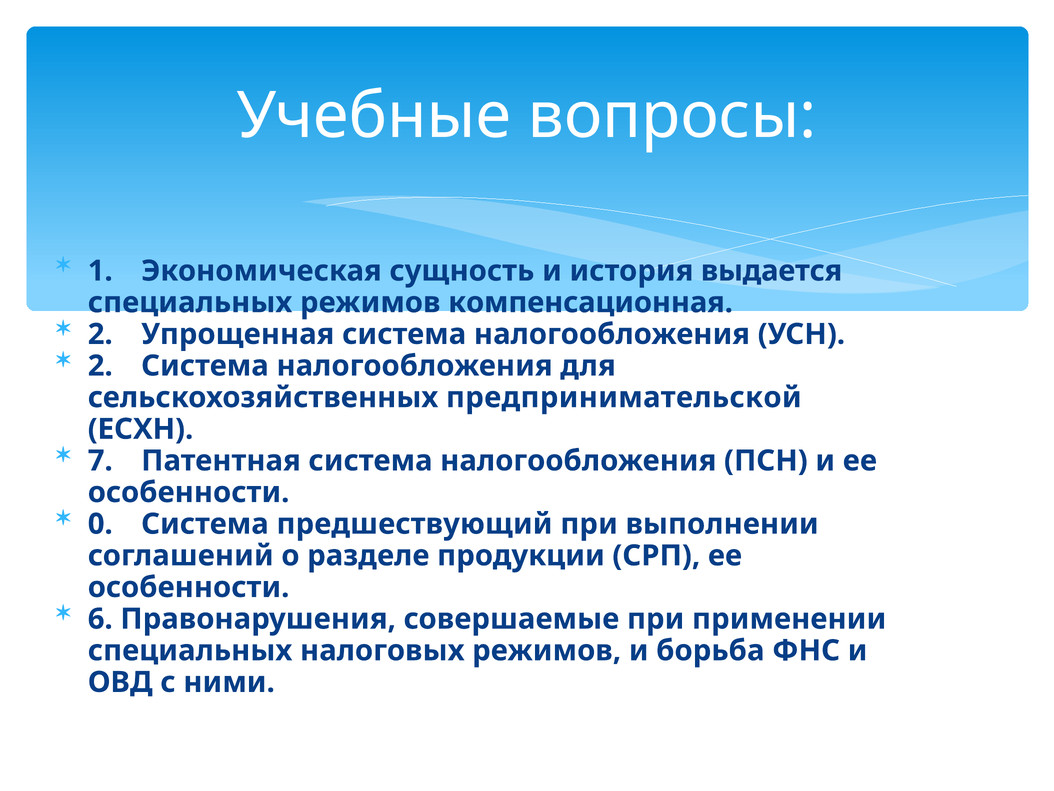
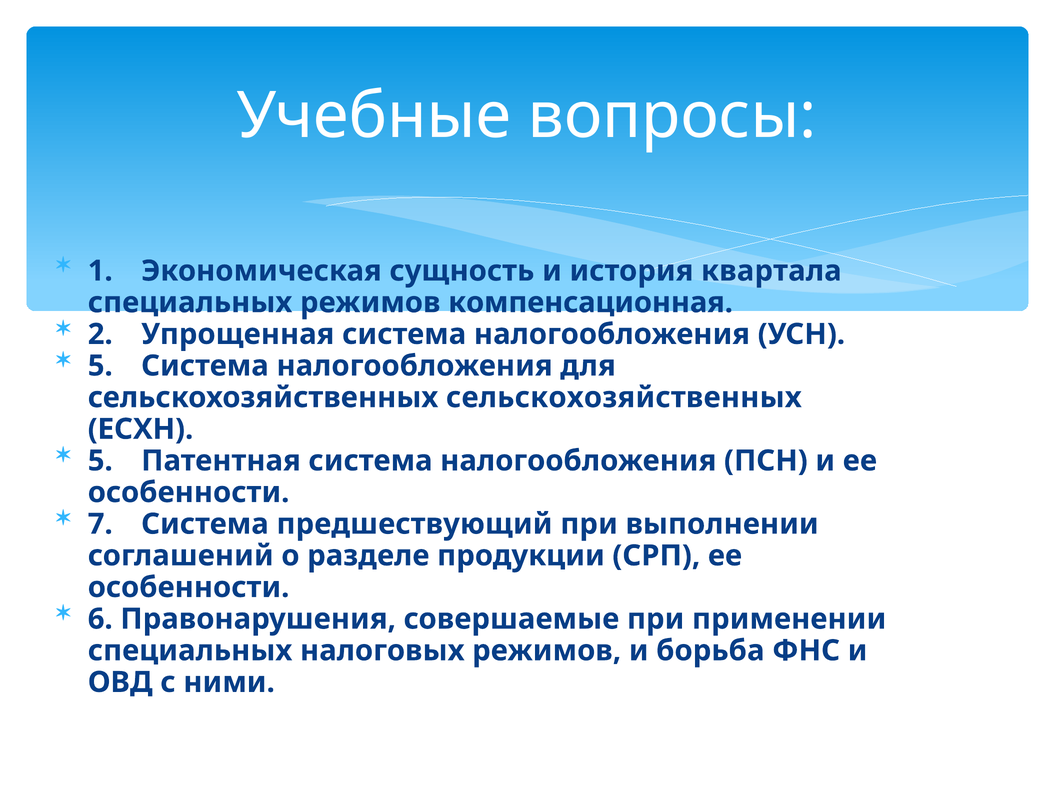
выдается: выдается -> квартала (771, 271)
2: 2 -> 5 (100, 366)
сельскохозяйственных предпринимательской: предпринимательской -> сельскохозяйственных (624, 397)
7: 7 -> 5 (100, 460)
0: 0 -> 7 (100, 524)
